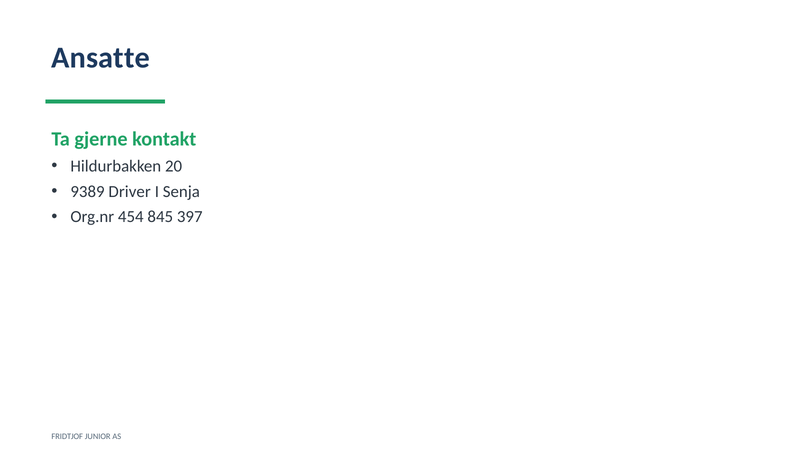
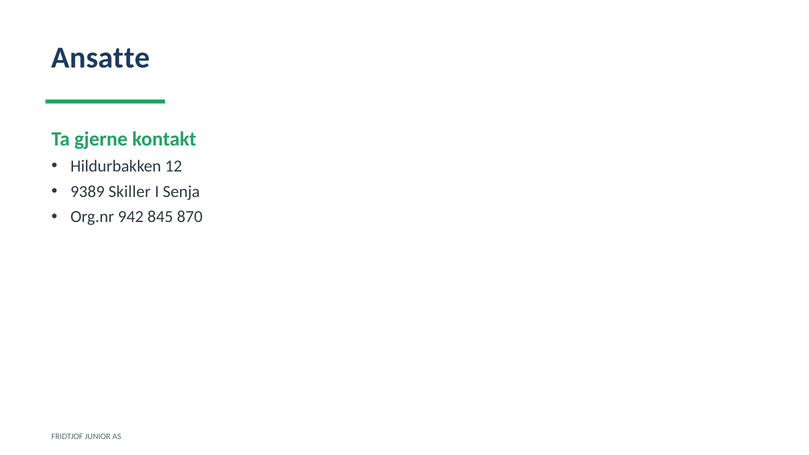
20: 20 -> 12 (174, 166)
Driver: Driver -> Skiller (130, 192)
454: 454 -> 942 (131, 217)
397: 397 -> 870 (190, 217)
